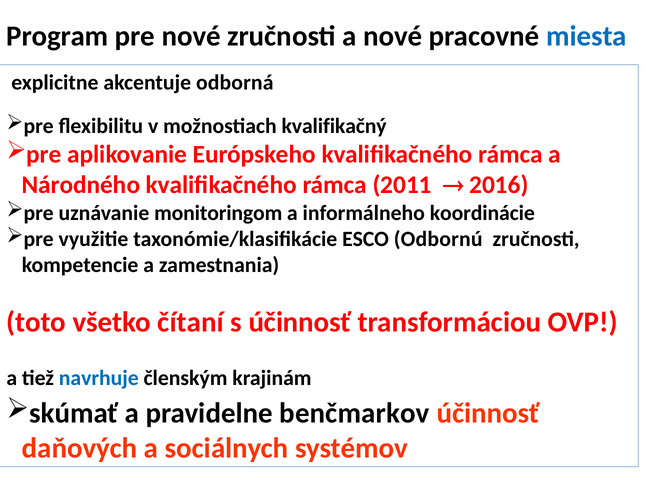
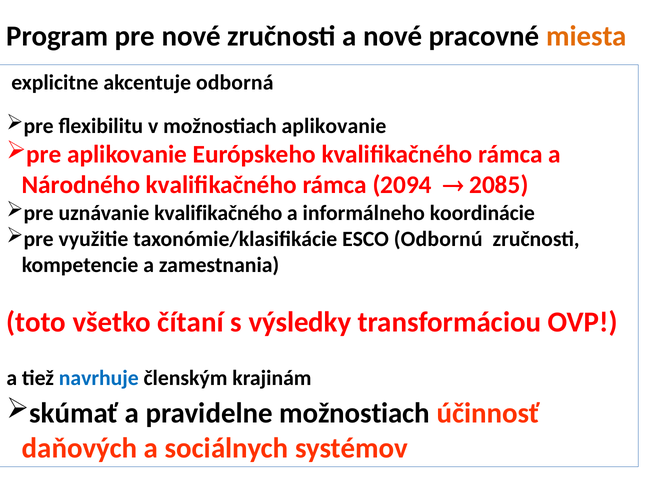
miesta colour: blue -> orange (586, 36)
možnostiach kvalifikačný: kvalifikačný -> aplikovanie (334, 126)
2011: 2011 -> 2094 (402, 185)
2016: 2016 -> 2085 (499, 185)
uznávanie monitoringom: monitoringom -> kvalifikačného (218, 213)
s účinnosť: účinnosť -> výsledky (300, 322)
pravidelne benčmarkov: benčmarkov -> možnostiach (355, 413)
